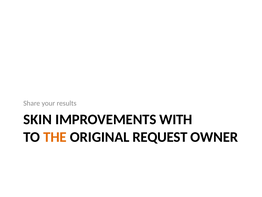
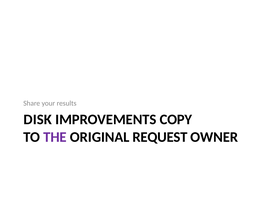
SKIN: SKIN -> DISK (38, 119)
WITH: WITH -> COPY (176, 119)
THE colour: orange -> purple (55, 137)
